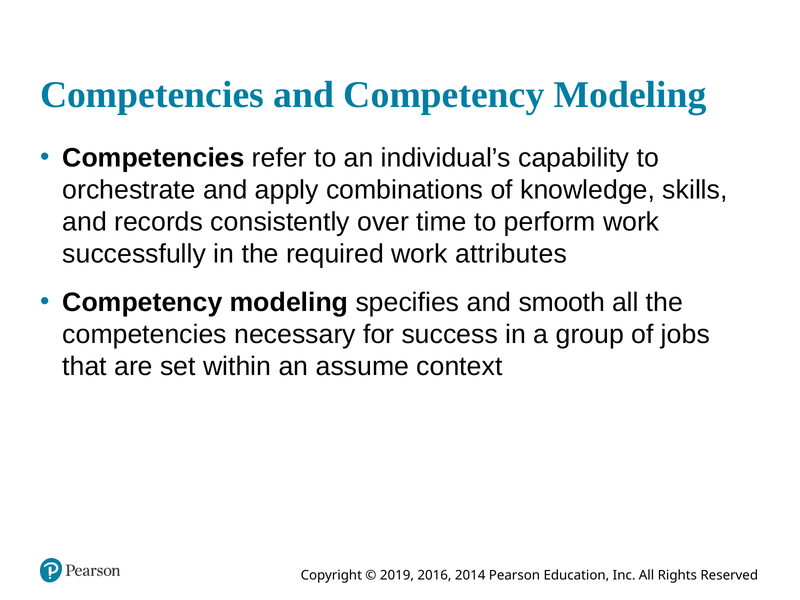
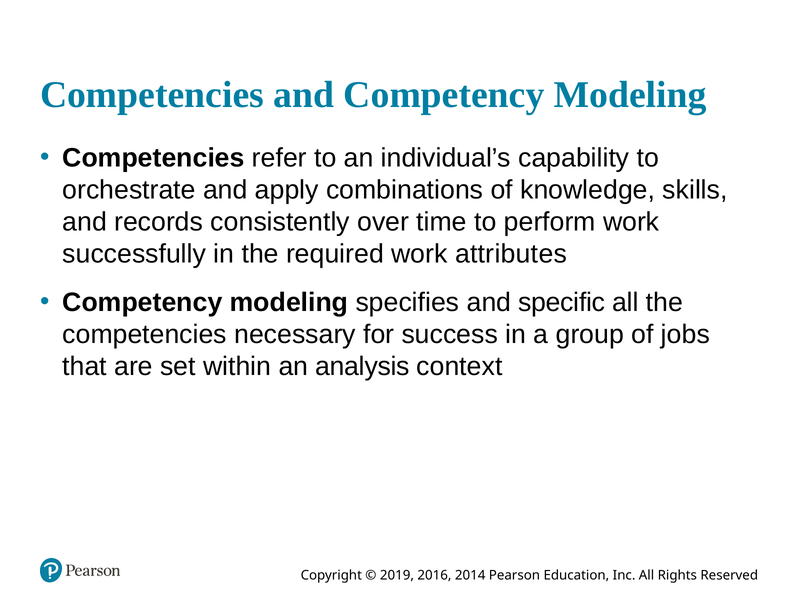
smooth: smooth -> specific (562, 303)
assume: assume -> analysis (363, 367)
